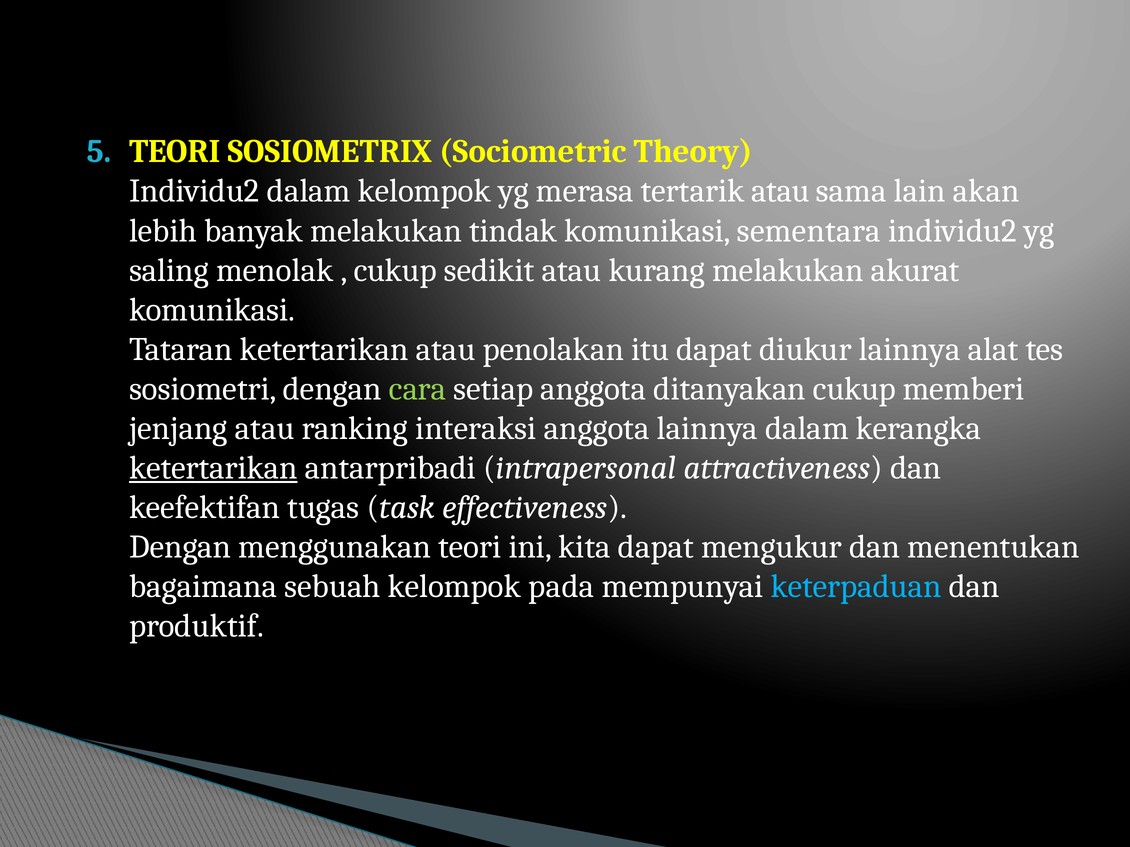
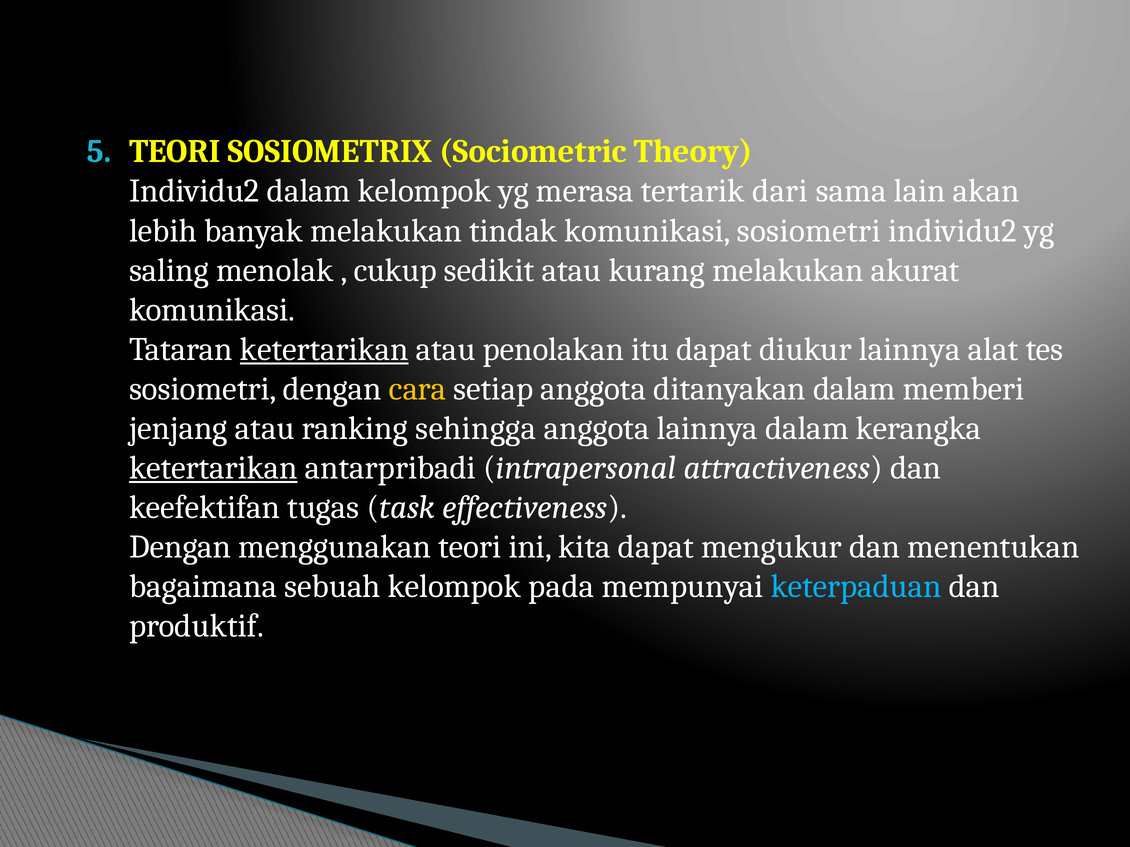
tertarik atau: atau -> dari (780, 191)
komunikasi sementara: sementara -> sosiometri (809, 231)
ketertarikan underline: none -> present (324, 349)
cara colour: light green -> yellow (418, 389)
ditanyakan cukup: cukup -> dalam (854, 389)
interaksi: interaksi -> sehingga (476, 429)
